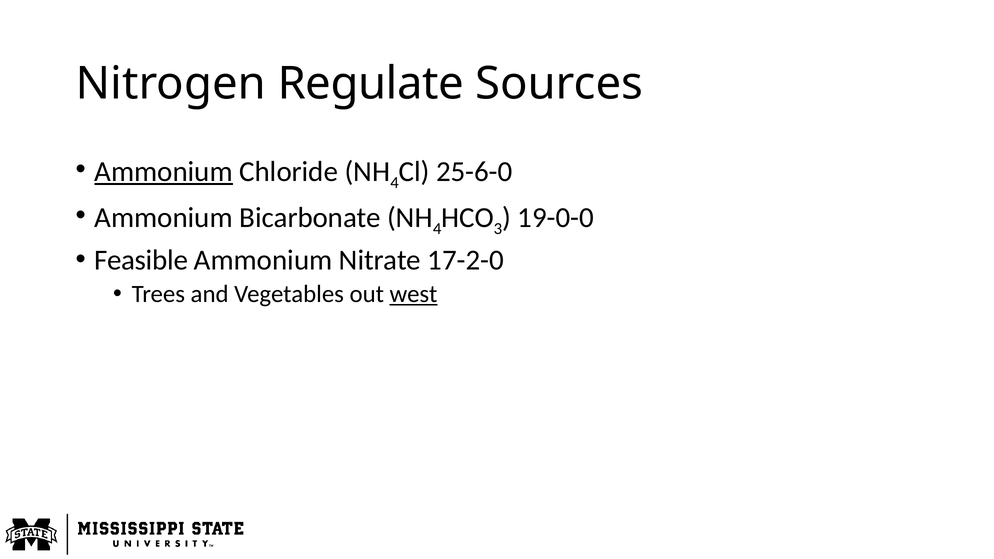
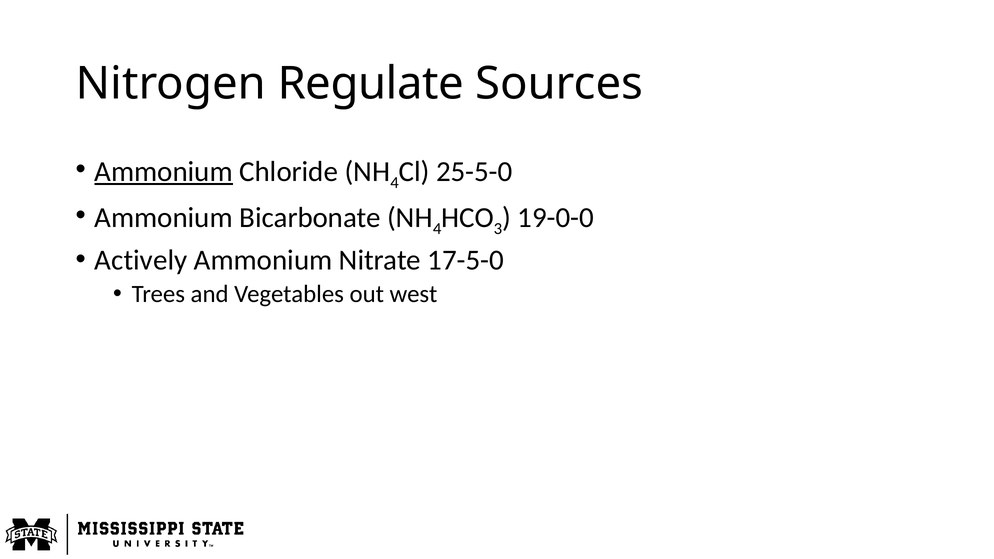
25-6-0: 25-6-0 -> 25-5-0 (474, 171)
Feasible: Feasible -> Actively (141, 260)
17-2-0: 17-2-0 -> 17-5-0 (466, 260)
west underline: present -> none (413, 294)
